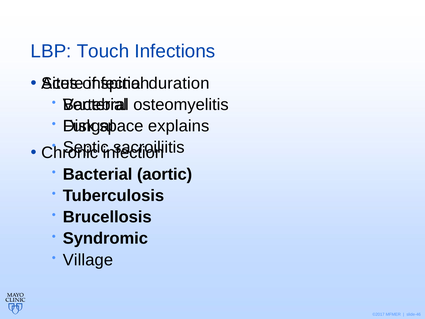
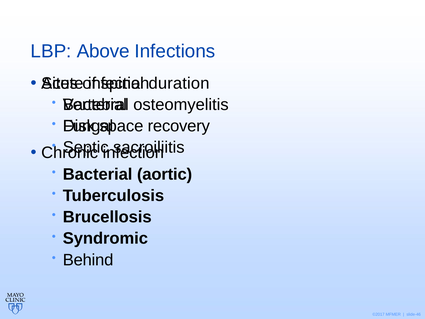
Touch: Touch -> Above (103, 51)
explains: explains -> recovery (179, 126)
Village: Village -> Behind (88, 260)
